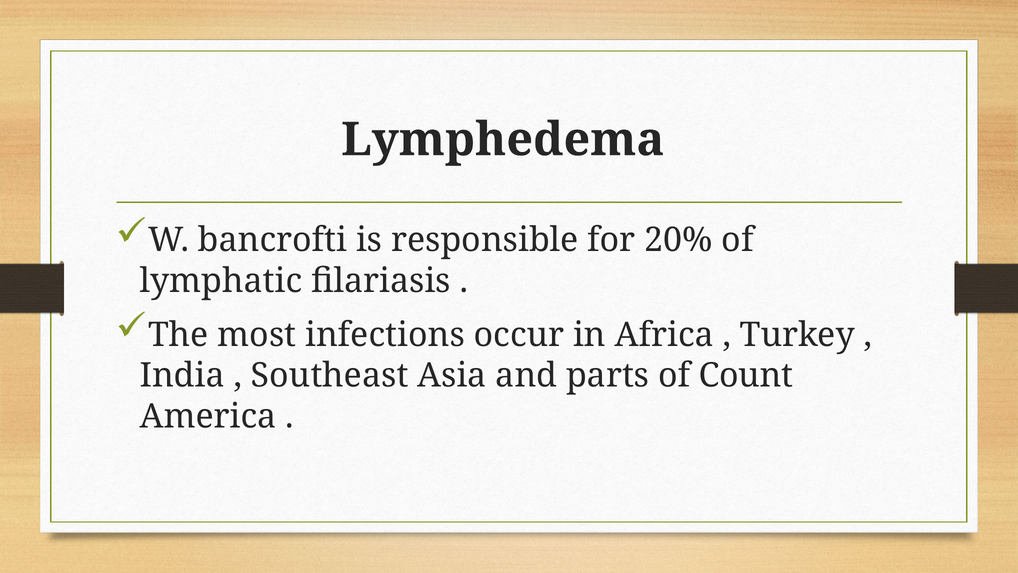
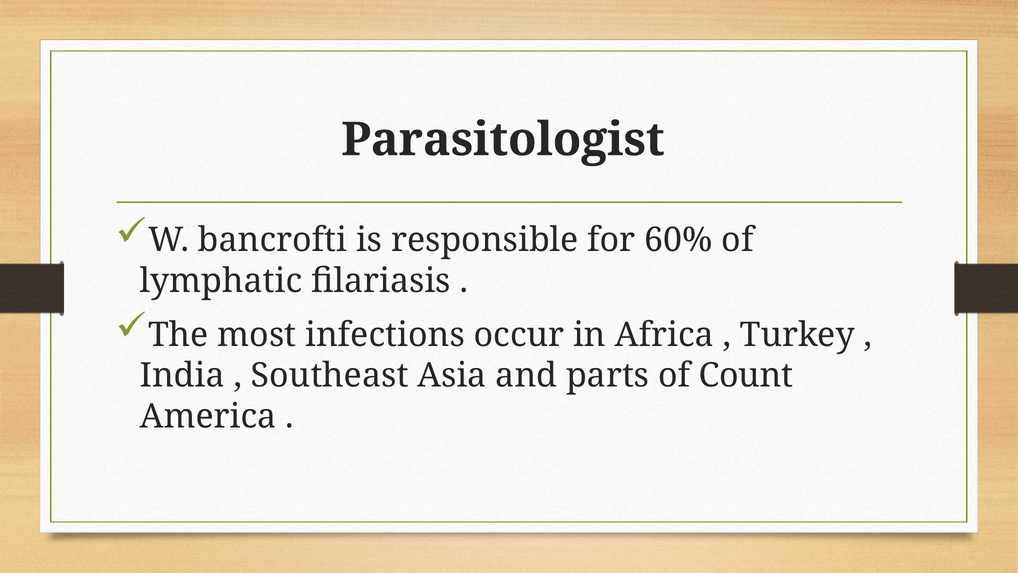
Lymphedema: Lymphedema -> Parasitologist (503, 140)
20%: 20% -> 60% (678, 240)
